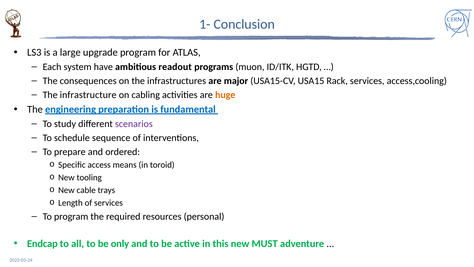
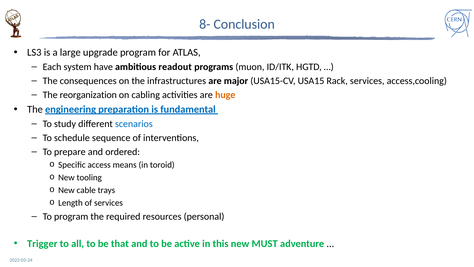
1-: 1- -> 8- (205, 24)
infrastructure: infrastructure -> reorganization (88, 95)
scenarios colour: purple -> blue (134, 124)
Endcap: Endcap -> Trigger (42, 243)
only: only -> that (120, 243)
